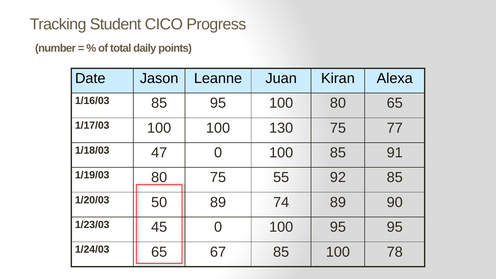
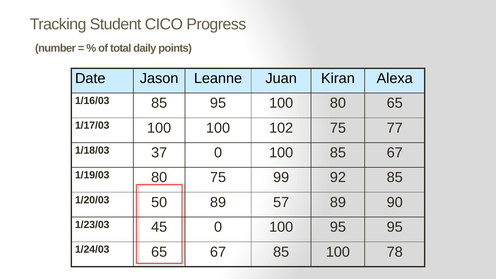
130: 130 -> 102 (281, 128)
47: 47 -> 37 (159, 153)
85 91: 91 -> 67 (395, 153)
55: 55 -> 99 (281, 178)
74: 74 -> 57 (281, 202)
